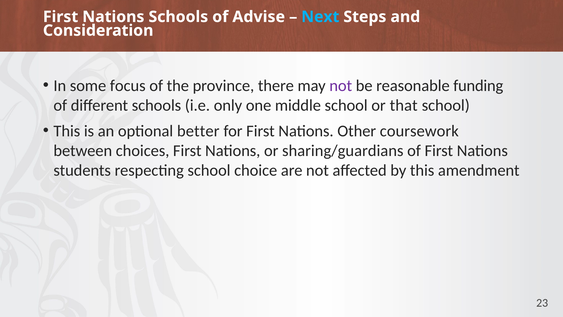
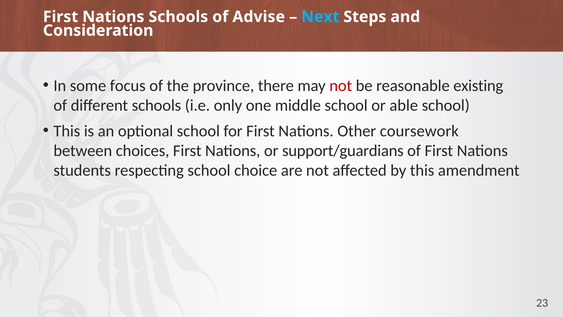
not colour: purple -> red (341, 86)
funding: funding -> existing (478, 86)
that: that -> able (404, 105)
optional better: better -> school (198, 131)
sharing/guardians: sharing/guardians -> support/guardians (343, 151)
